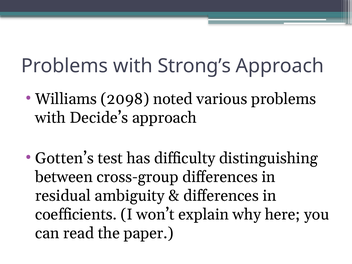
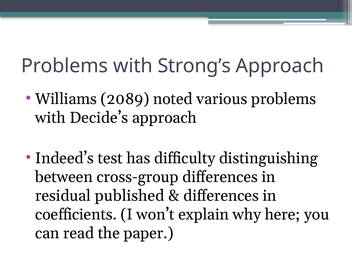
2098: 2098 -> 2089 (125, 99)
Gotten’s: Gotten’s -> Indeed’s (65, 158)
ambiguity: ambiguity -> published (130, 196)
